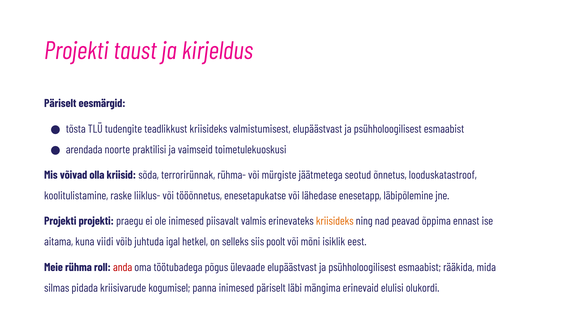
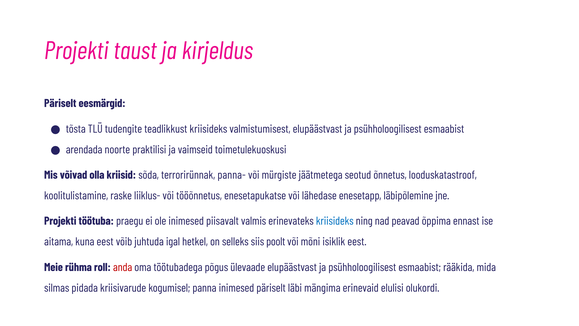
rühma-: rühma- -> panna- (232, 175)
Projekti projekti: projekti -> töötuba (96, 221)
kriisideks colour: orange -> blue (335, 221)
kuna viidi: viidi -> eest (105, 242)
